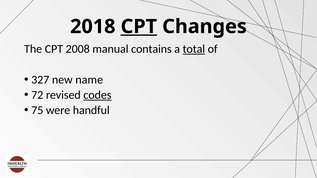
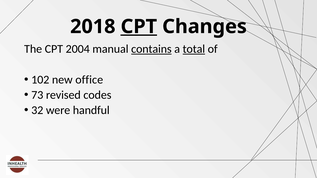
2008: 2008 -> 2004 (78, 49)
contains underline: none -> present (151, 49)
327: 327 -> 102 (40, 80)
name: name -> office (89, 80)
72: 72 -> 73 (37, 95)
codes underline: present -> none (97, 95)
75: 75 -> 32 (37, 110)
